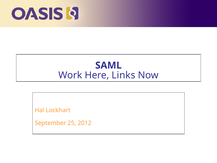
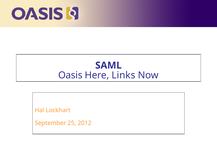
Work: Work -> Oasis (70, 75)
